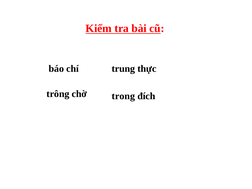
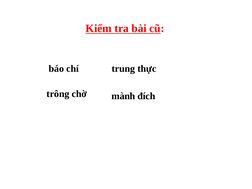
trong: trong -> mành (123, 96)
